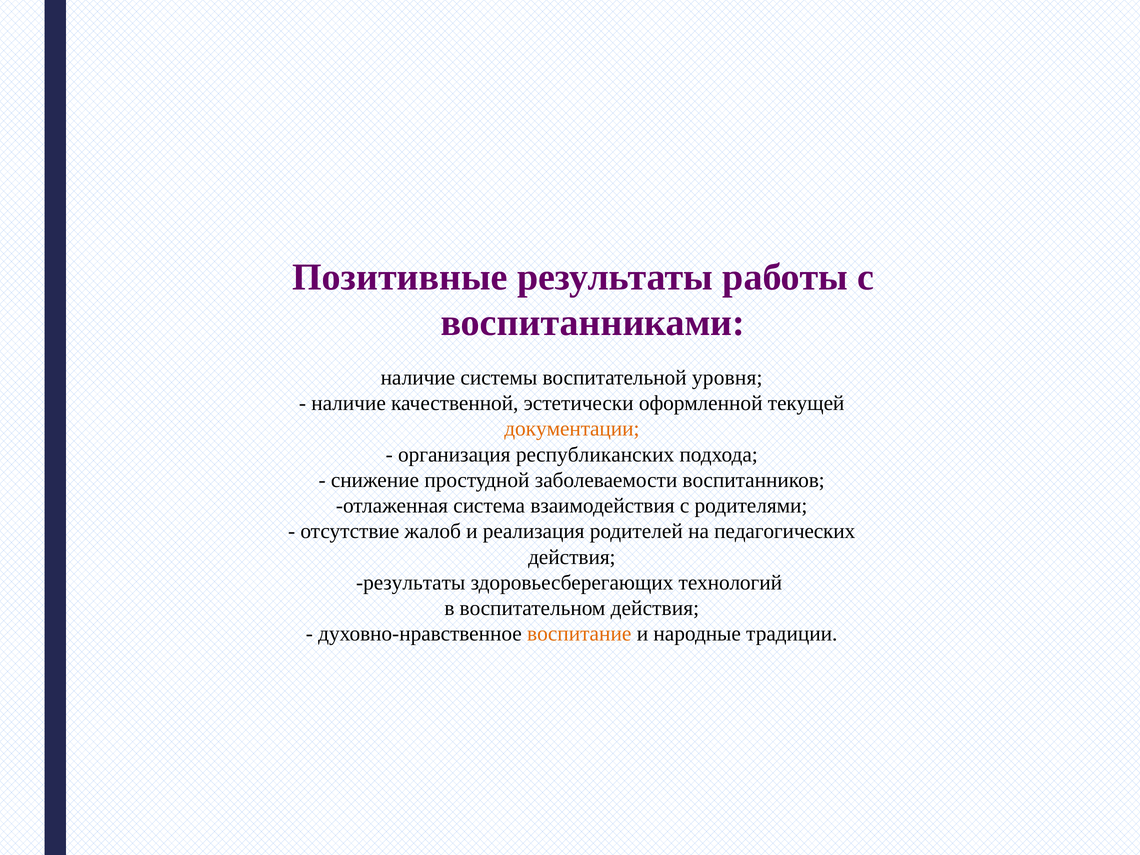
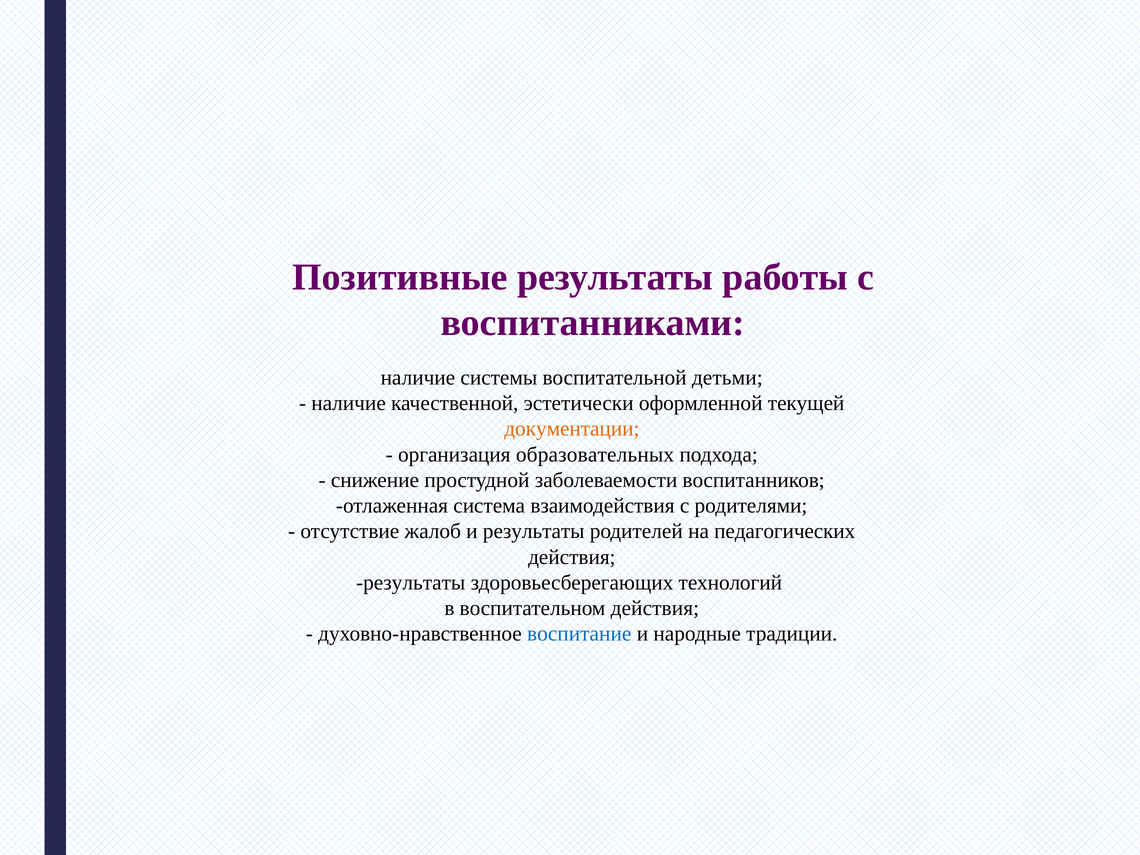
уровня: уровня -> детьми (727, 378)
республиканских: республиканских -> образовательных (595, 454)
и реализация: реализация -> результаты (534, 531)
воспитание colour: orange -> blue (579, 634)
